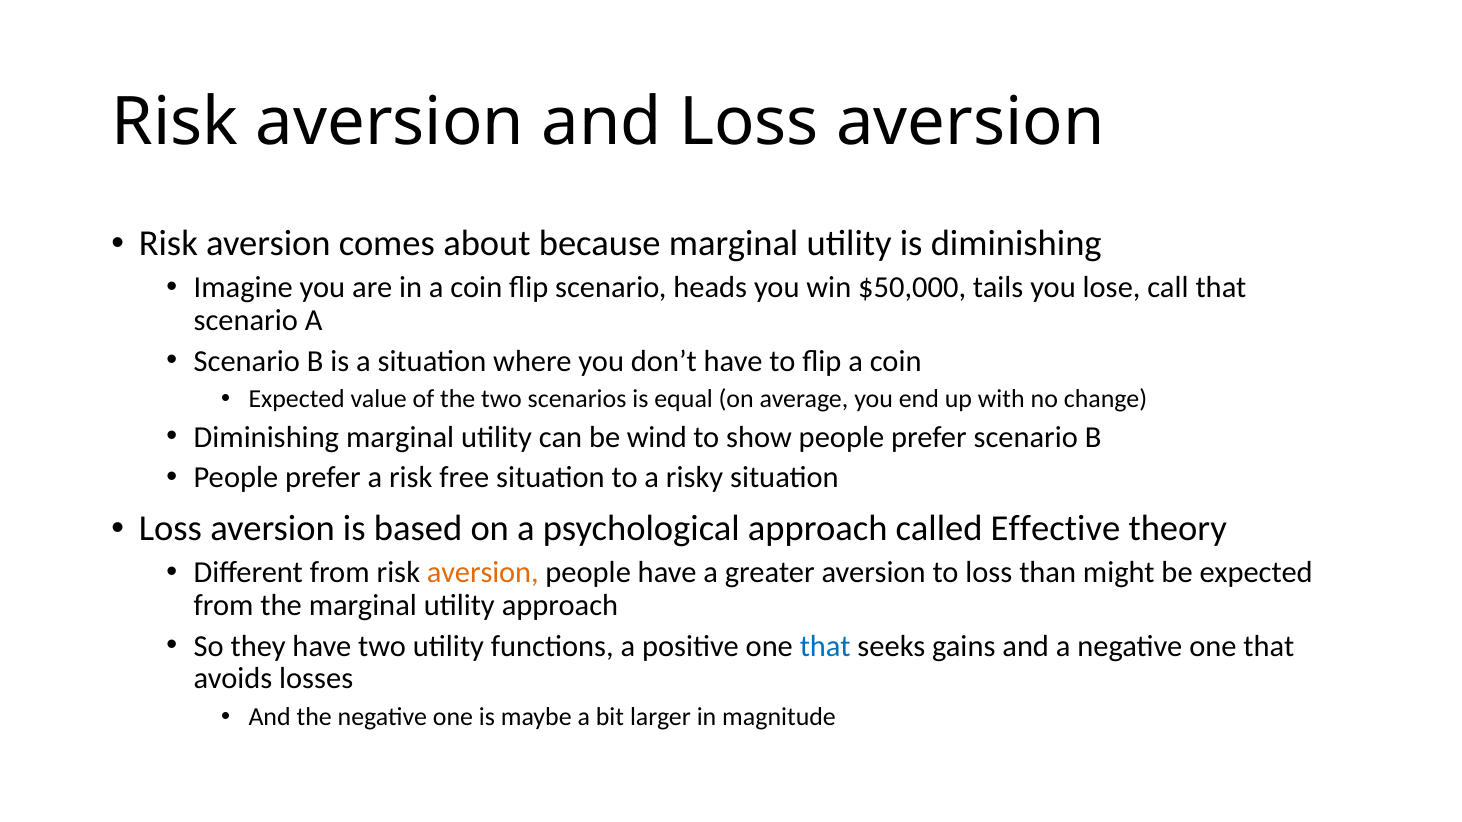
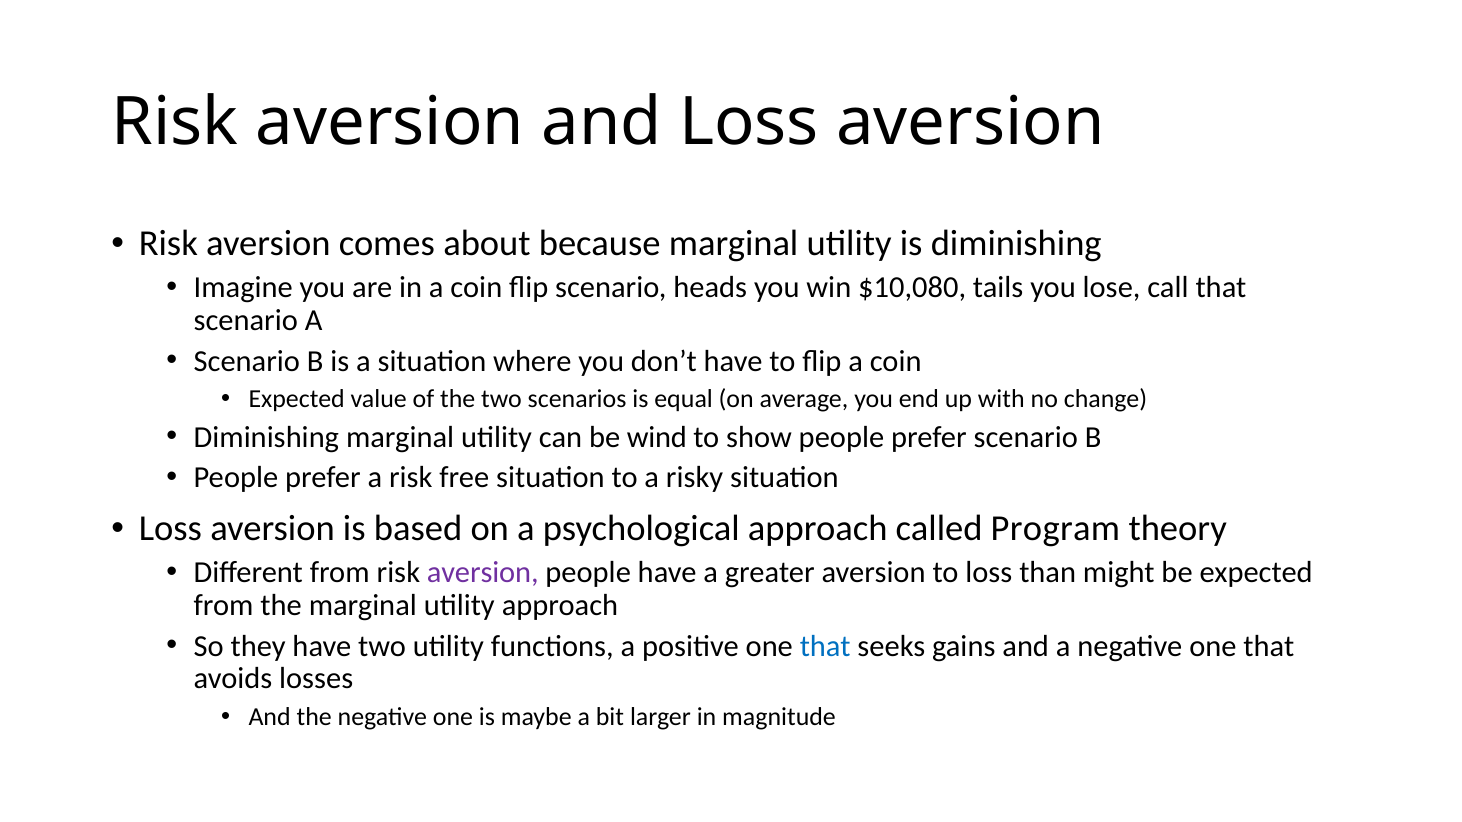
$50,000: $50,000 -> $10,080 (912, 288)
Effective: Effective -> Program (1055, 529)
aversion colour: orange -> purple (483, 573)
